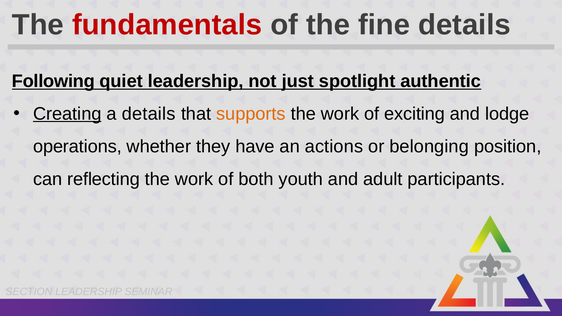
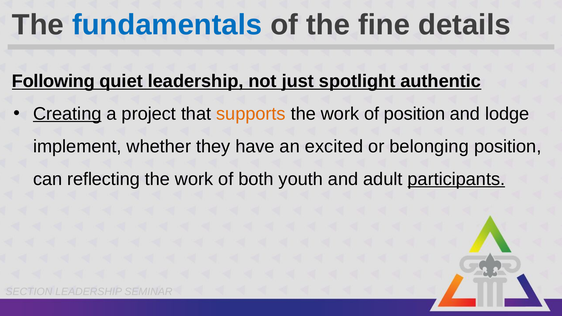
fundamentals colour: red -> blue (167, 25)
a details: details -> project (149, 114)
of exciting: exciting -> position (415, 114)
operations: operations -> implement (77, 146)
actions: actions -> excited (334, 146)
participants underline: none -> present (456, 179)
